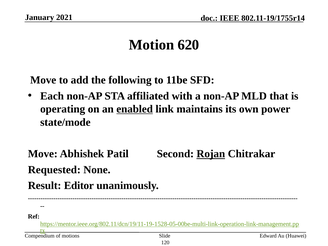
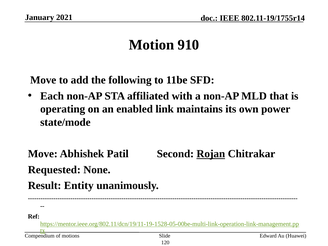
620: 620 -> 910 (188, 45)
enabled underline: present -> none (135, 109)
Editor: Editor -> Entity (79, 186)
